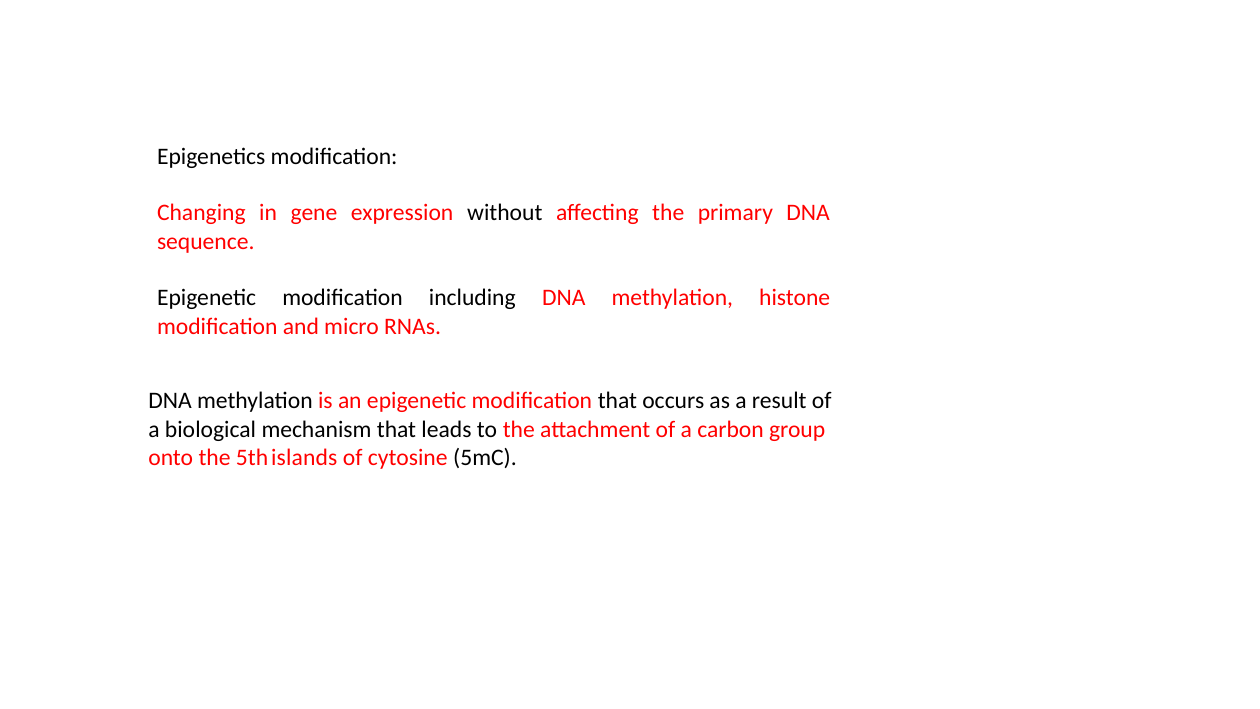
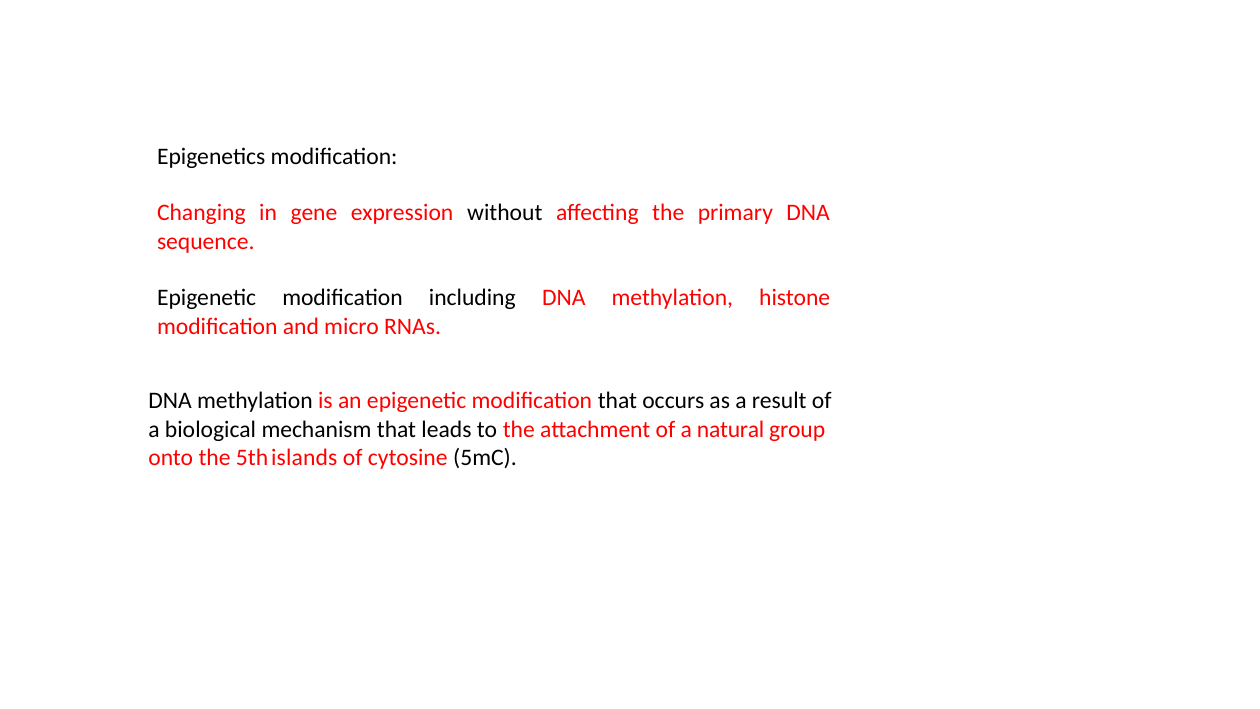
carbon: carbon -> natural (731, 429)
